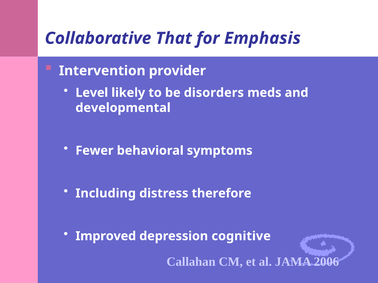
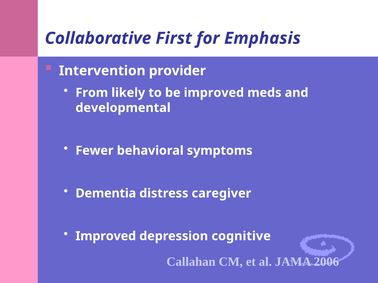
That: That -> First (174, 38)
Level: Level -> From (92, 93)
be disorders: disorders -> improved (214, 93)
Including: Including -> Dementia (106, 194)
therefore: therefore -> caregiver (221, 194)
